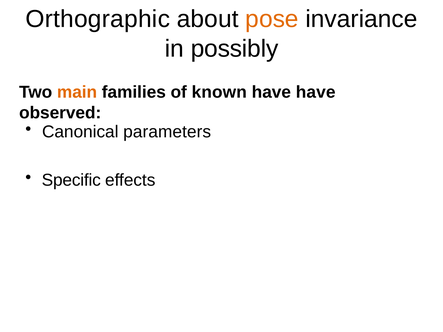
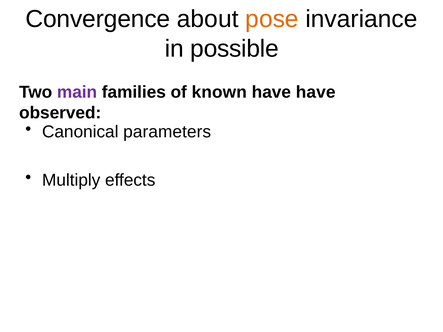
Orthographic: Orthographic -> Convergence (98, 19)
possibly: possibly -> possible (235, 49)
main colour: orange -> purple (77, 92)
Specific: Specific -> Multiply (71, 180)
